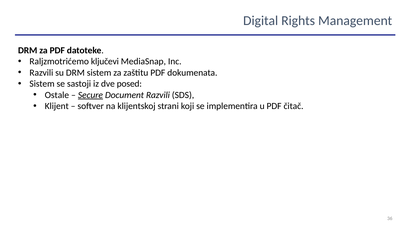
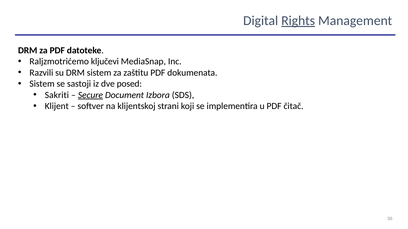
Rights underline: none -> present (298, 21)
Ostale: Ostale -> Sakriti (57, 95)
Document Razvili: Razvili -> Izbora (158, 95)
